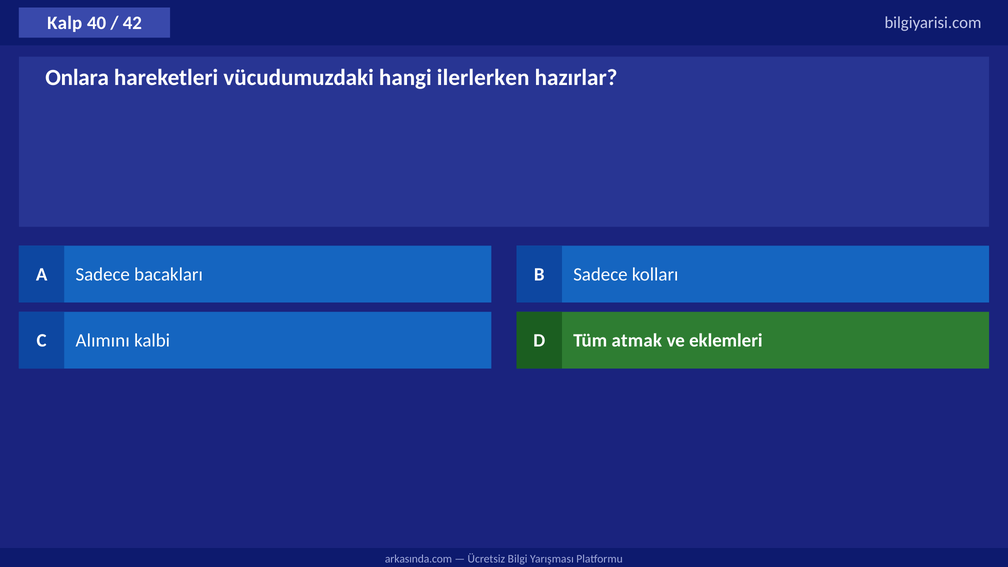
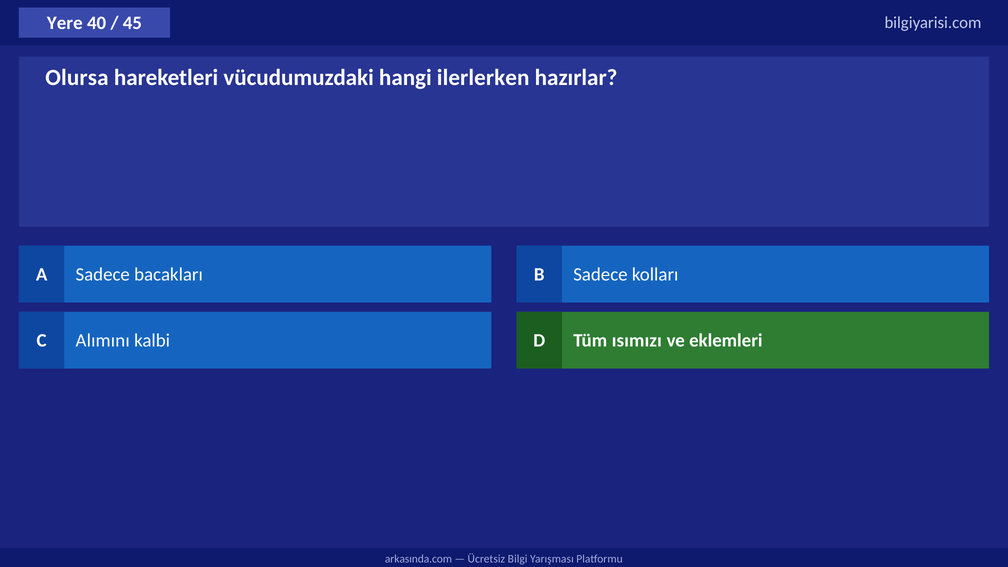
Kalp: Kalp -> Yere (65, 23)
42: 42 -> 45 (132, 23)
Onlara: Onlara -> Olursa (77, 78)
atmak: atmak -> ısımızı (637, 340)
